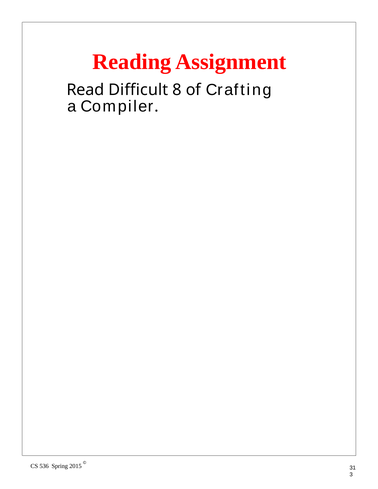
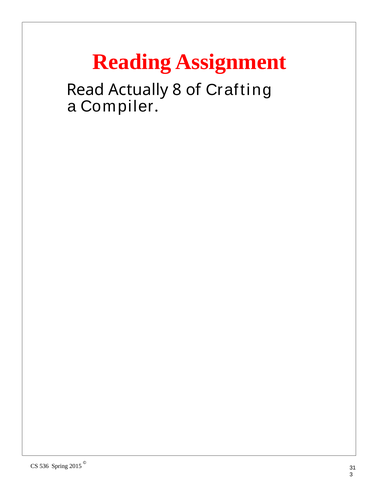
Difficult: Difficult -> Actually (138, 90)
